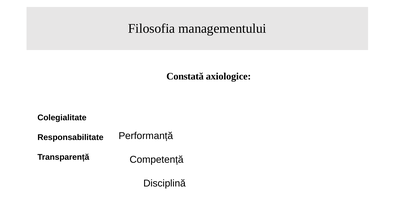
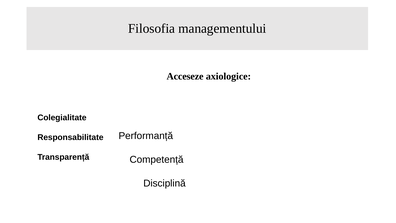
Constată: Constată -> Acceseze (185, 76)
